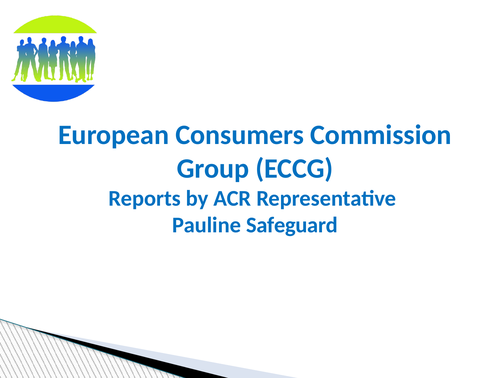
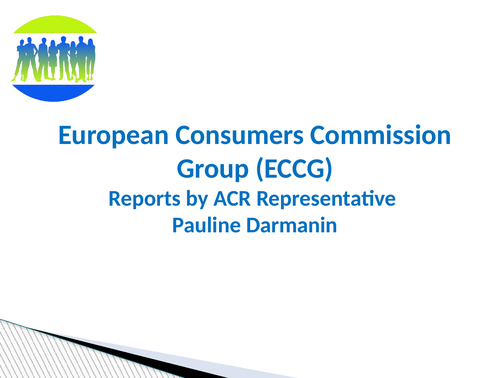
Safeguard: Safeguard -> Darmanin (292, 225)
